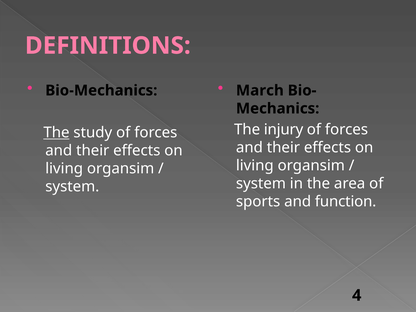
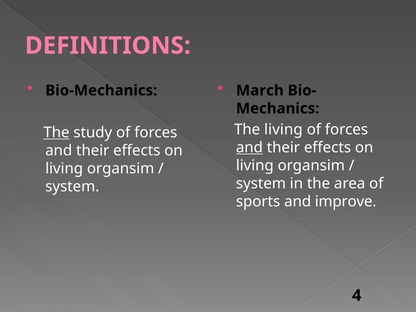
The injury: injury -> living (283, 130)
and underline: none -> present (249, 148)
function: function -> improve (346, 202)
